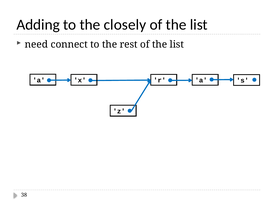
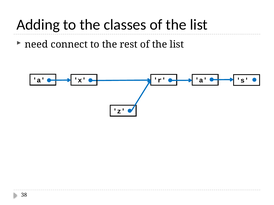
closely: closely -> classes (125, 25)
